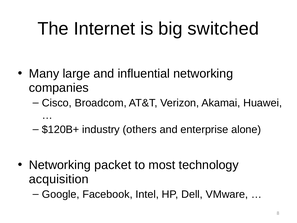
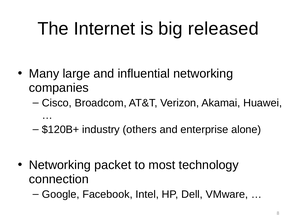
switched: switched -> released (223, 29)
acquisition: acquisition -> connection (59, 179)
